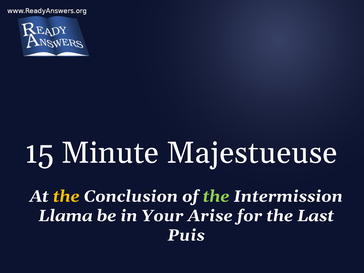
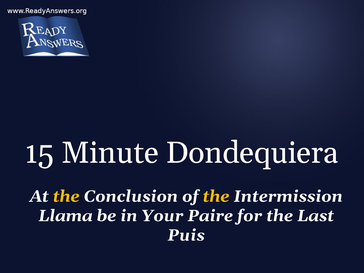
Majestueuse: Majestueuse -> Dondequiera (252, 153)
the colour: light green -> yellow (216, 196)
Arise: Arise -> Paire (210, 216)
